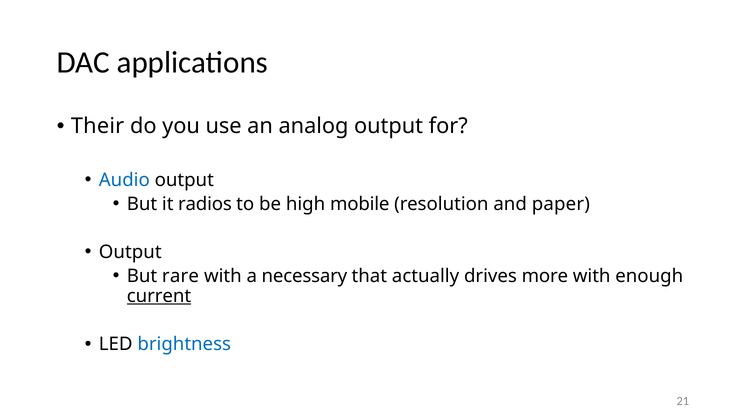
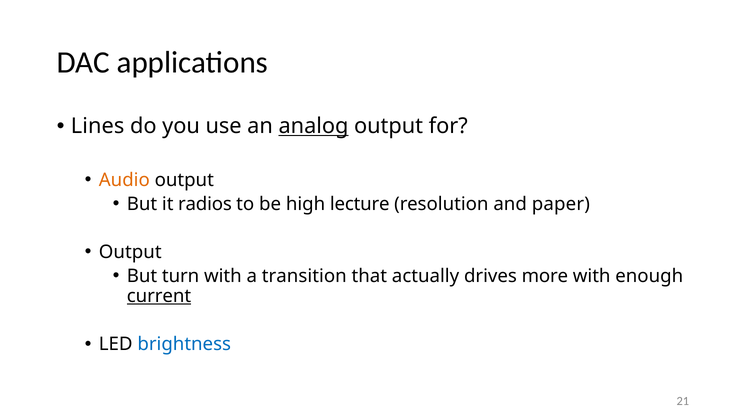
Their: Their -> Lines (98, 126)
analog underline: none -> present (313, 126)
Audio colour: blue -> orange (124, 180)
mobile: mobile -> lecture (360, 204)
rare: rare -> turn (181, 276)
necessary: necessary -> transition (304, 276)
